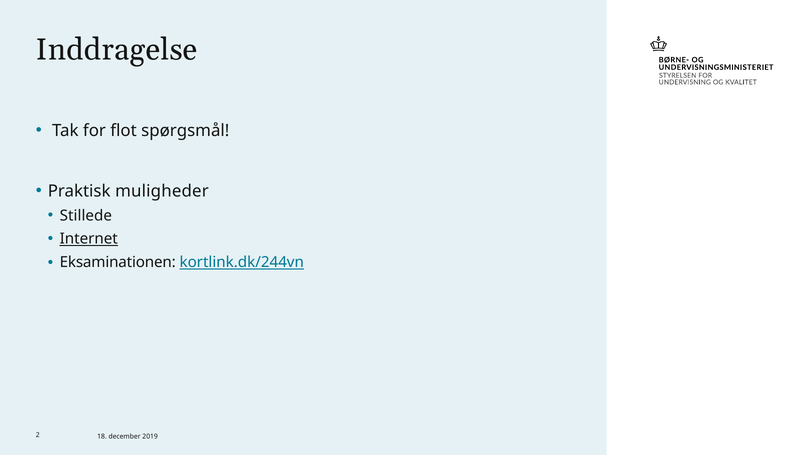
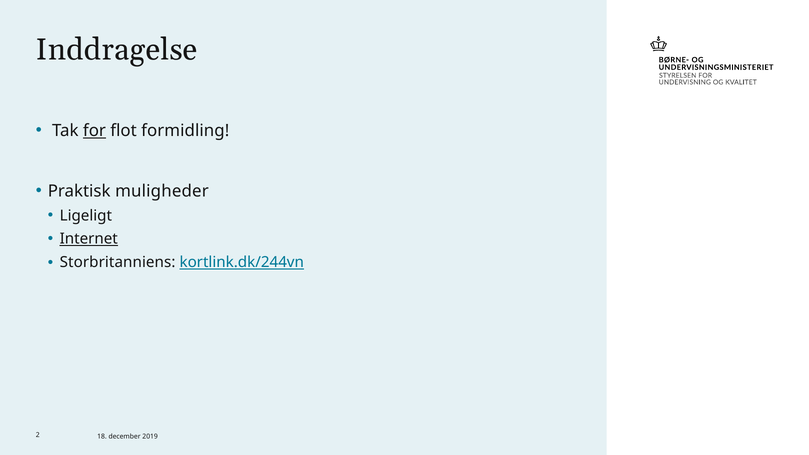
for underline: none -> present (94, 131)
spørgsmål: spørgsmål -> formidling (185, 131)
Stillede: Stillede -> Ligeligt (86, 216)
Eksaminationen: Eksaminationen -> Storbritanniens (118, 262)
